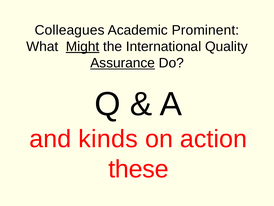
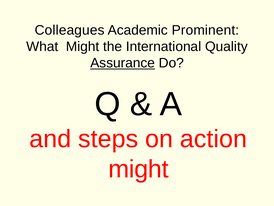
Might underline: present -> none (83, 46)
kinds: kinds -> steps (108, 139)
these: these -> might (138, 169)
